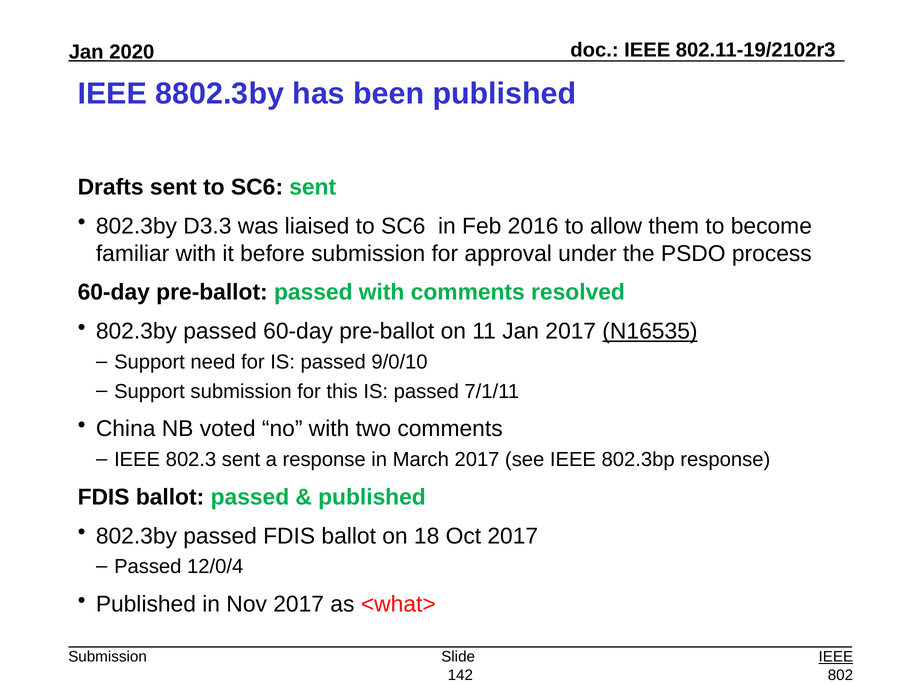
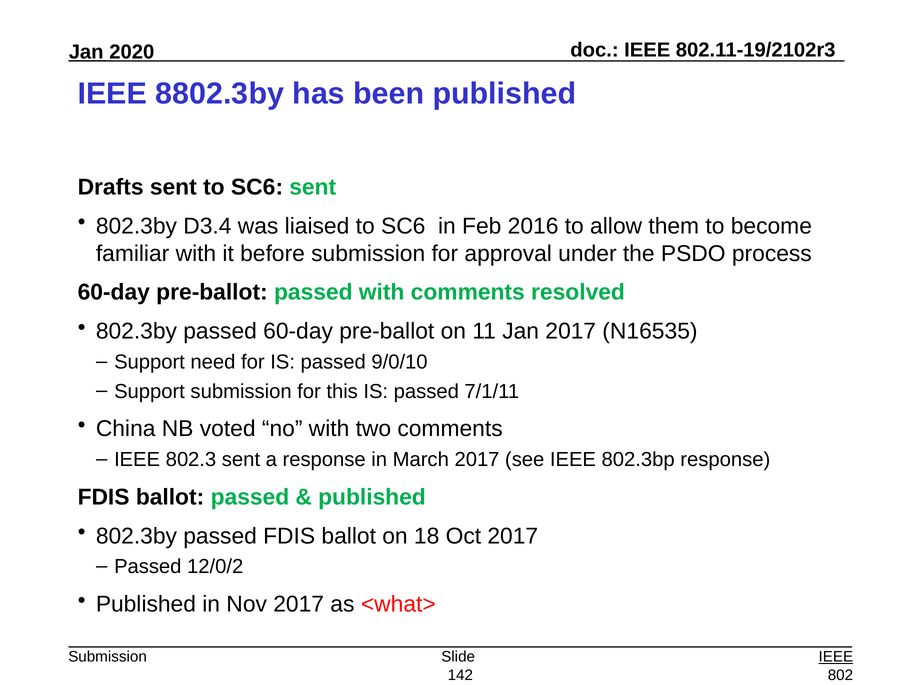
D3.3: D3.3 -> D3.4 (207, 226)
N16535 underline: present -> none (650, 331)
12/0/4: 12/0/4 -> 12/0/2 (215, 567)
